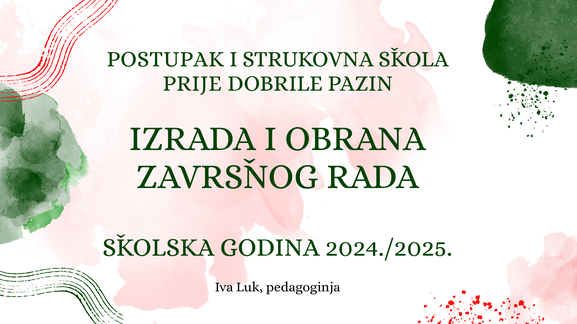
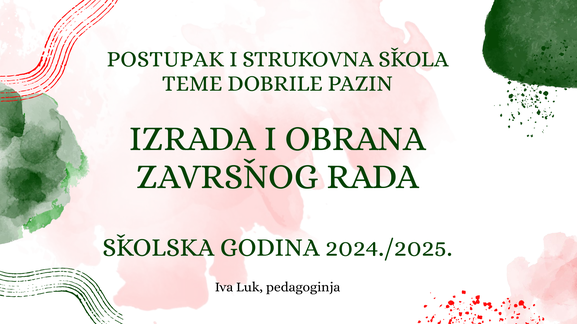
PRIJE: PRIJE -> TEME (192, 84)
